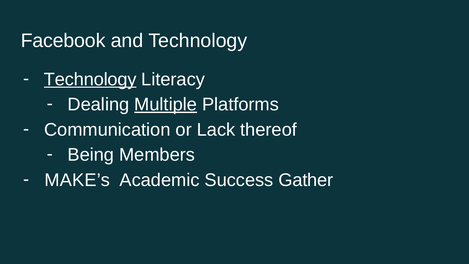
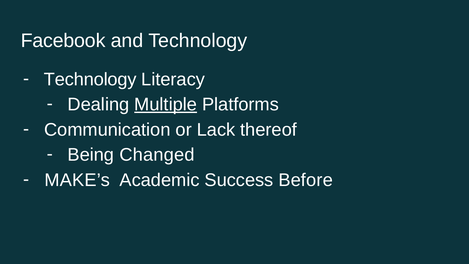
Technology underline: present -> none (90, 79)
Members: Members -> Changed (157, 155)
Gather: Gather -> Before (306, 180)
